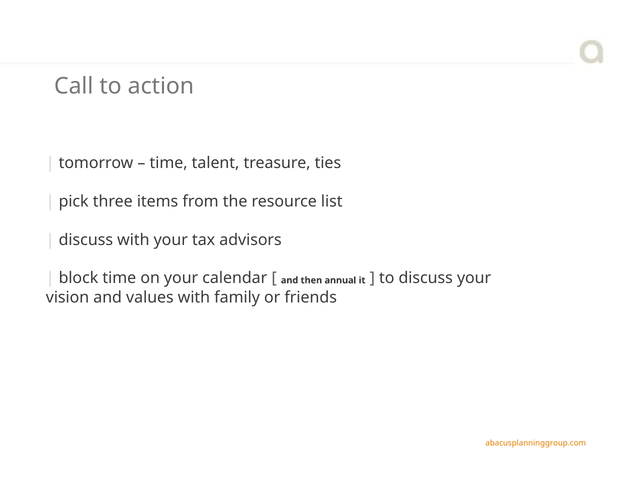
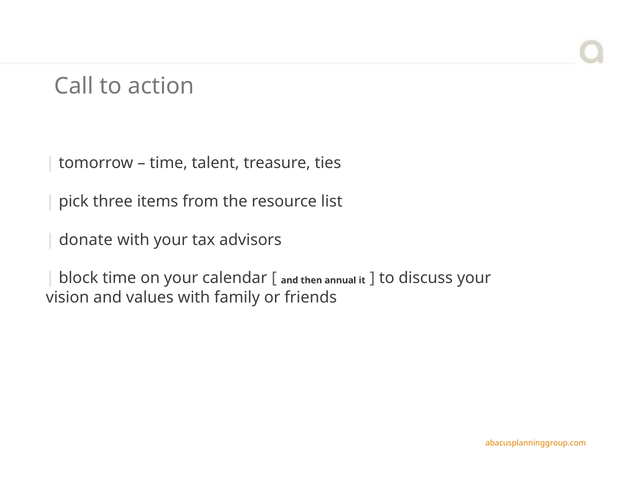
discuss: discuss -> donate (86, 240)
